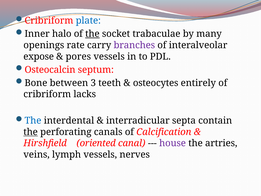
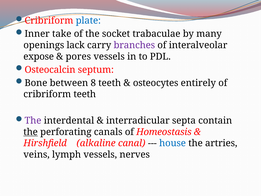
halo: halo -> take (62, 34)
the underline: present -> none (92, 34)
rate: rate -> lack (76, 45)
3: 3 -> 8 (93, 83)
cribriform lacks: lacks -> teeth (85, 94)
The colour: blue -> purple (33, 120)
Calcification: Calcification -> Homeostasis (164, 132)
oriented: oriented -> alkaline (96, 143)
house colour: purple -> blue (173, 143)
